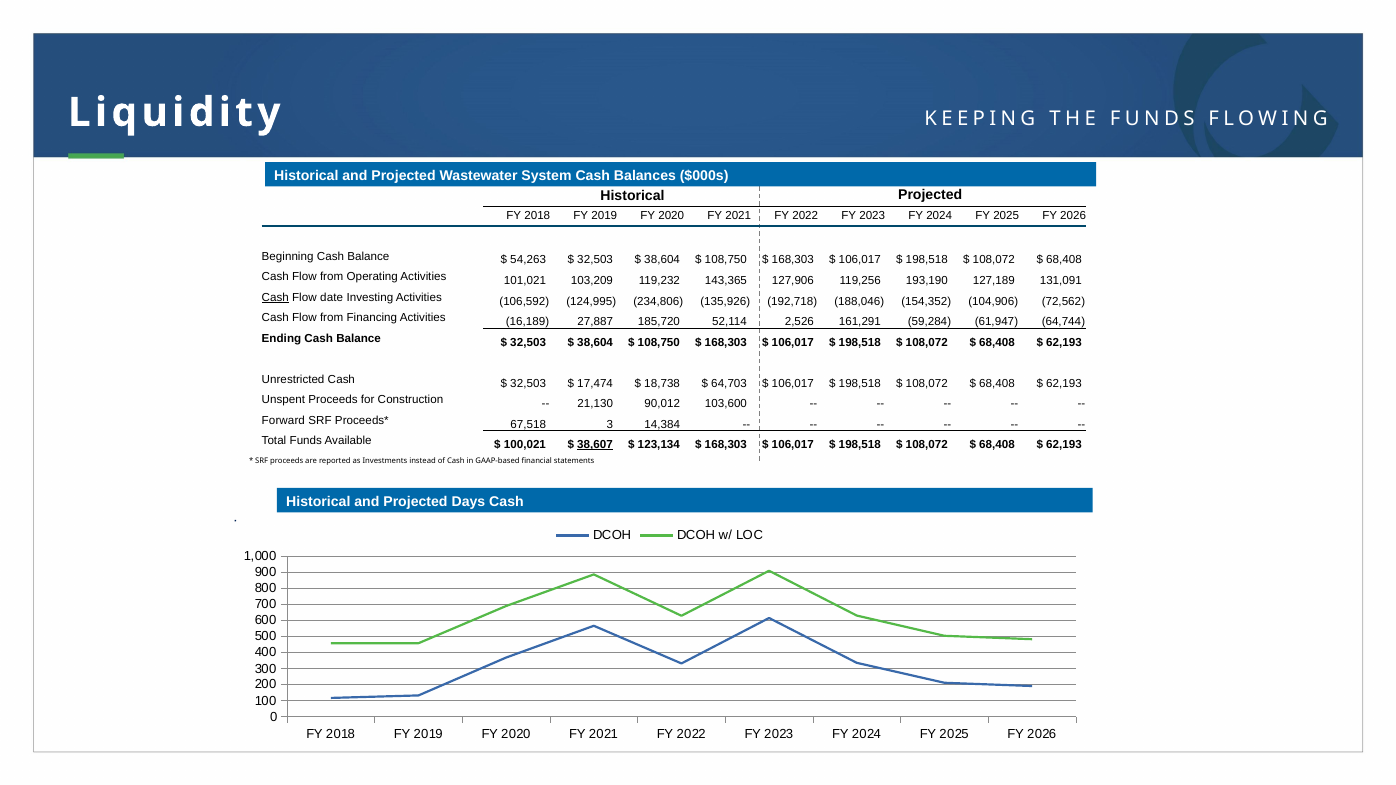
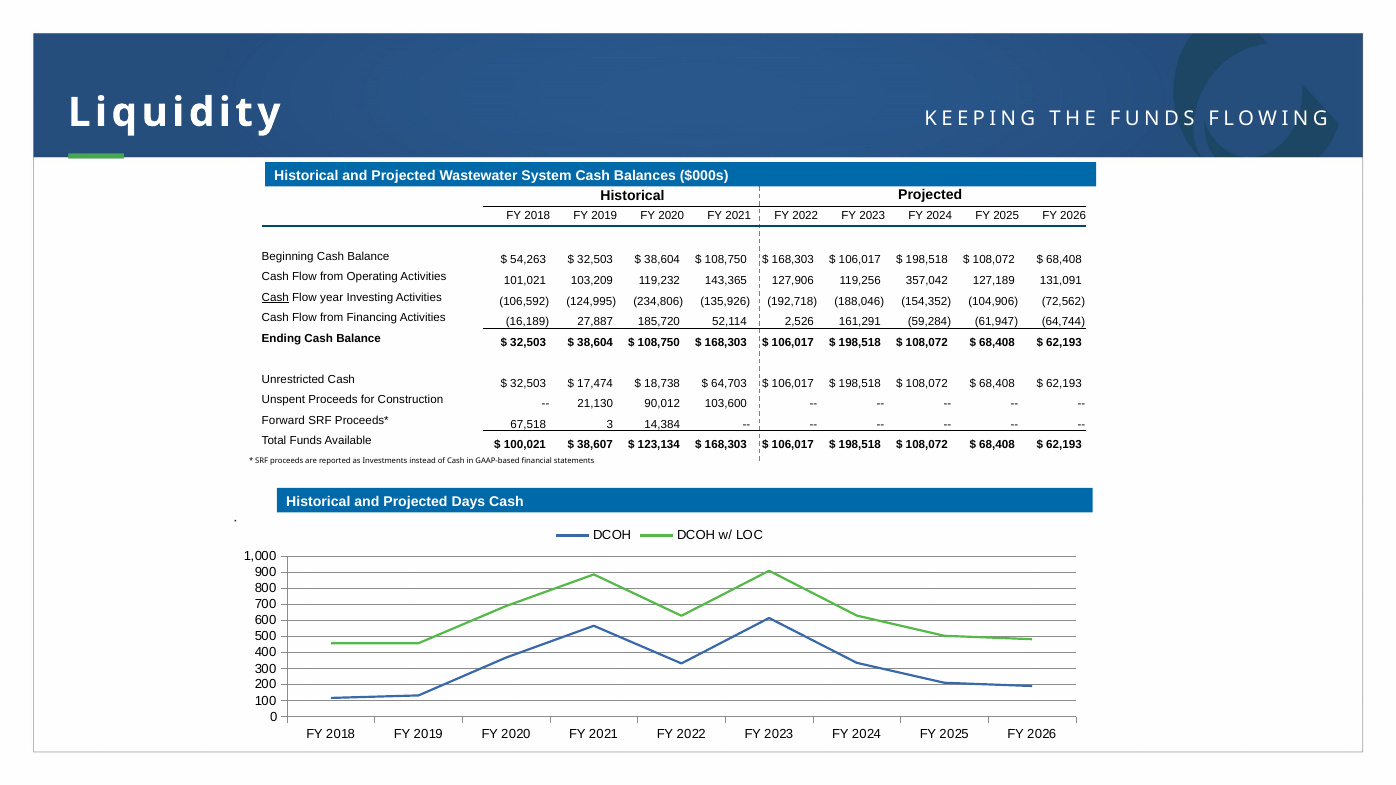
193,190: 193,190 -> 357,042 (927, 281)
date: date -> year (332, 298)
38,607 underline: present -> none (595, 445)
